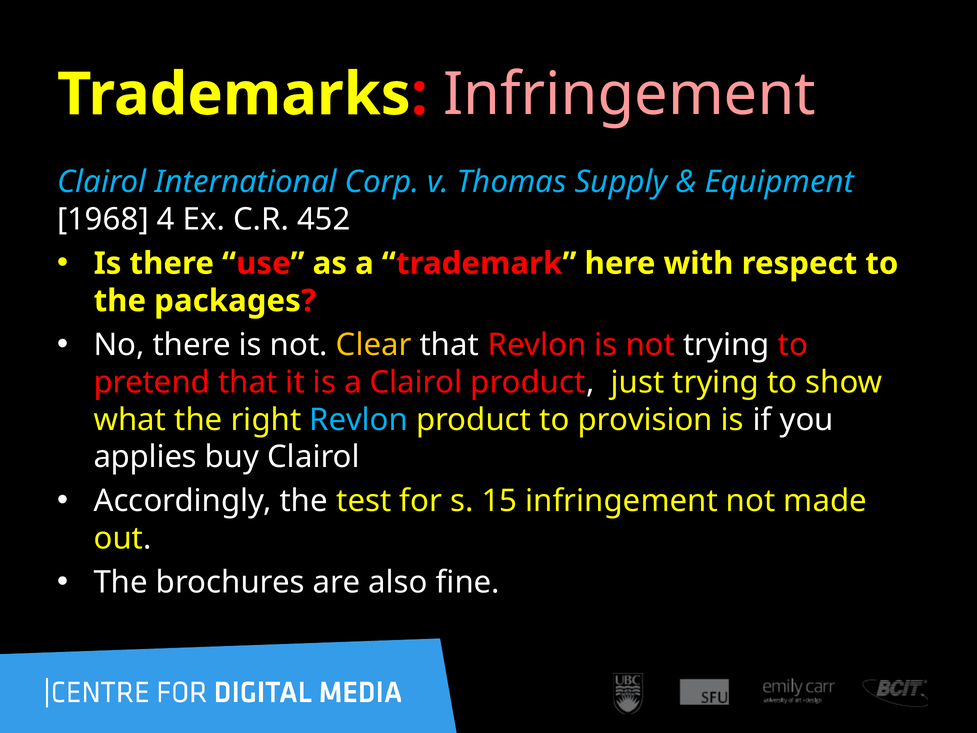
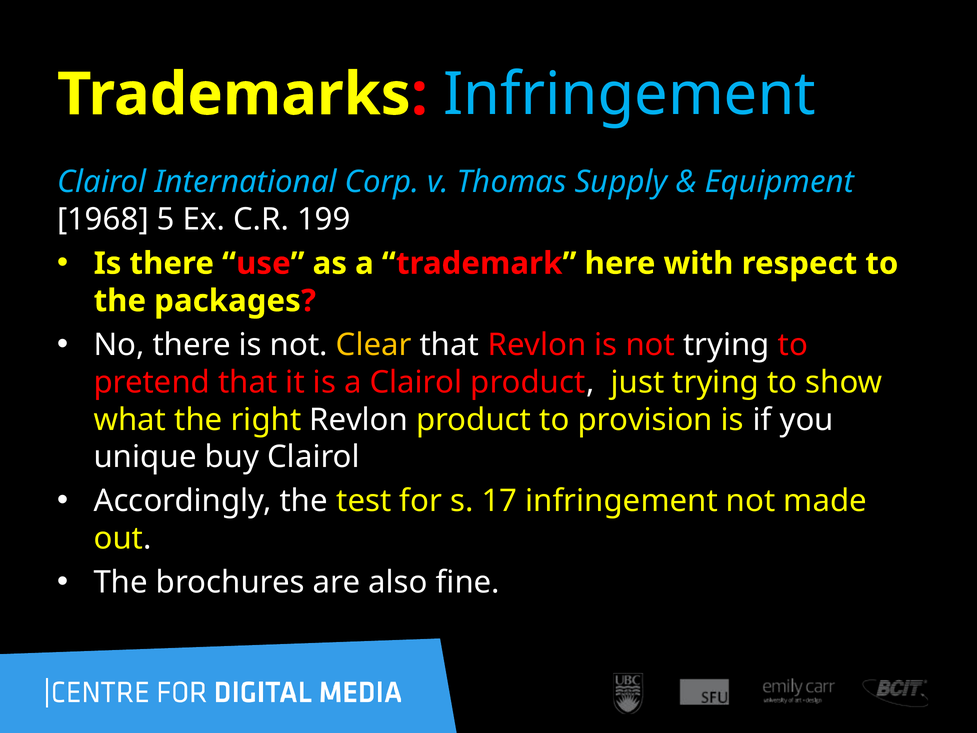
Infringement colour: pink -> light blue (630, 95)
4: 4 -> 5 (166, 219)
452: 452 -> 199 (324, 219)
Revlon colour: light blue -> white (359, 420)
applies: applies -> unique (145, 457)
15: 15 -> 17 (499, 501)
